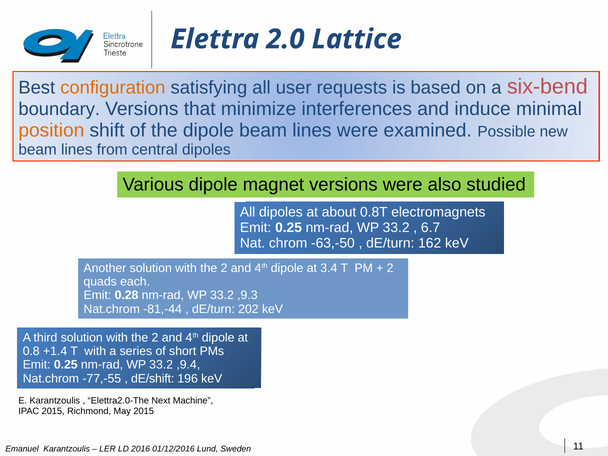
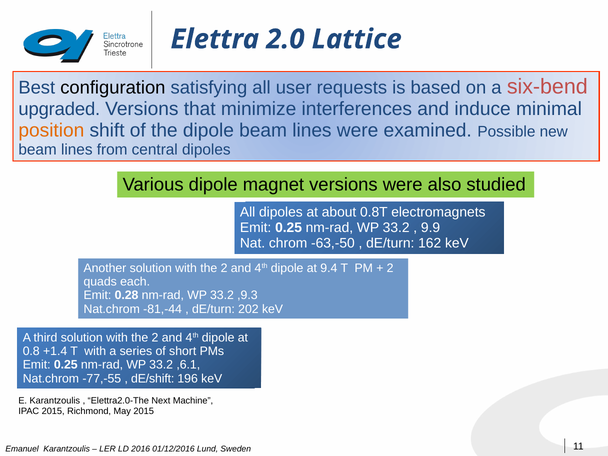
configuration colour: orange -> black (113, 87)
boundary: boundary -> upgraded (59, 109)
6.7: 6.7 -> 9.9 (431, 228)
3.4: 3.4 -> 9.4 (329, 268)
,9.4: ,9.4 -> ,6.1 (188, 365)
